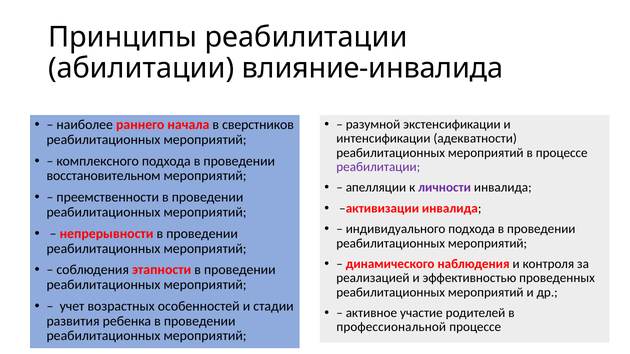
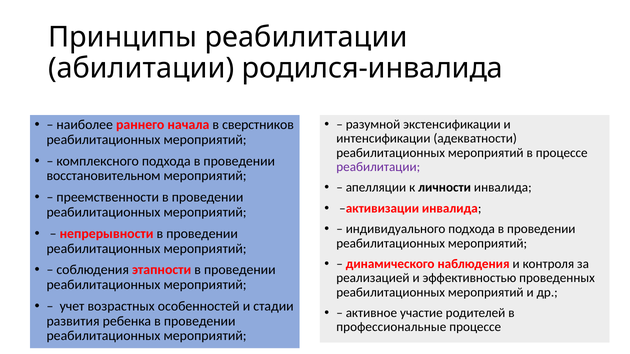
влияние-инвалида: влияние-инвалида -> родился-инвалида (372, 69)
личности colour: purple -> black (445, 188)
профессиональной: профессиональной -> профессиональные (391, 327)
